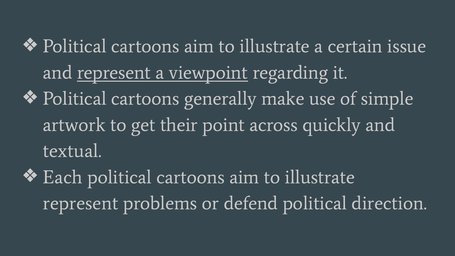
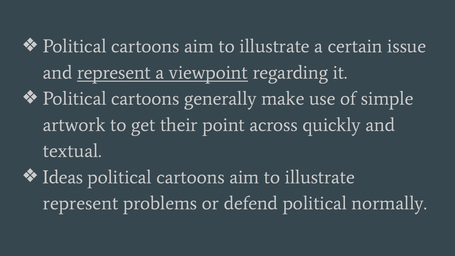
Each: Each -> Ideas (63, 177)
direction: direction -> normally (389, 203)
